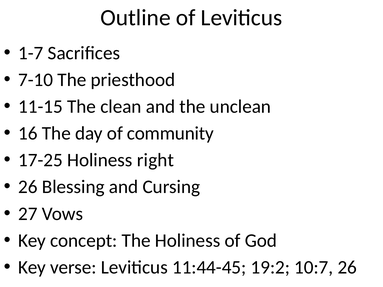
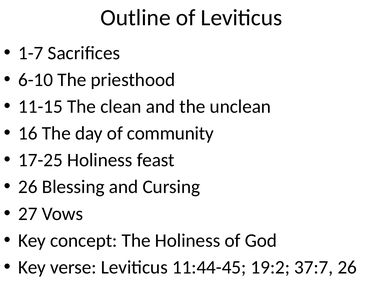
7-10: 7-10 -> 6-10 (36, 80)
right: right -> feast (156, 160)
10:7: 10:7 -> 37:7 (314, 268)
